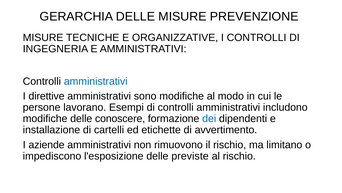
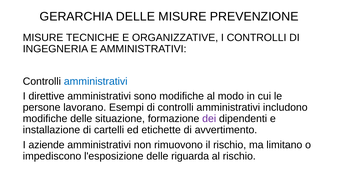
conoscere: conoscere -> situazione (120, 118)
dei colour: blue -> purple (209, 118)
previste: previste -> riguarda (190, 156)
